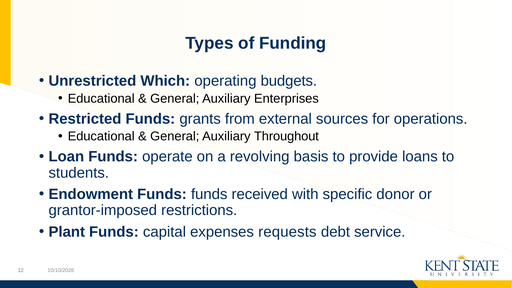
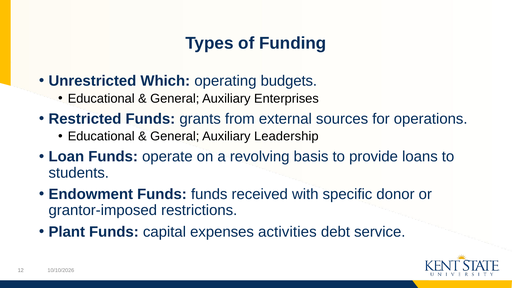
Throughout: Throughout -> Leadership (286, 136)
requests: requests -> activities (287, 232)
